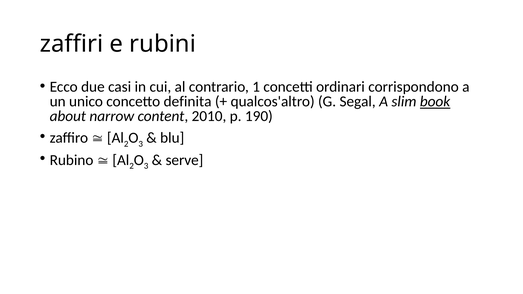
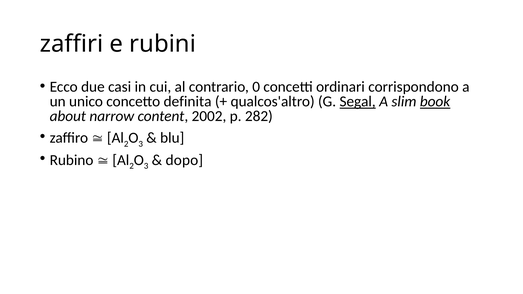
1: 1 -> 0 (256, 87)
Segal underline: none -> present (358, 102)
2010: 2010 -> 2002 (209, 116)
190: 190 -> 282 (259, 116)
serve: serve -> dopo (184, 160)
